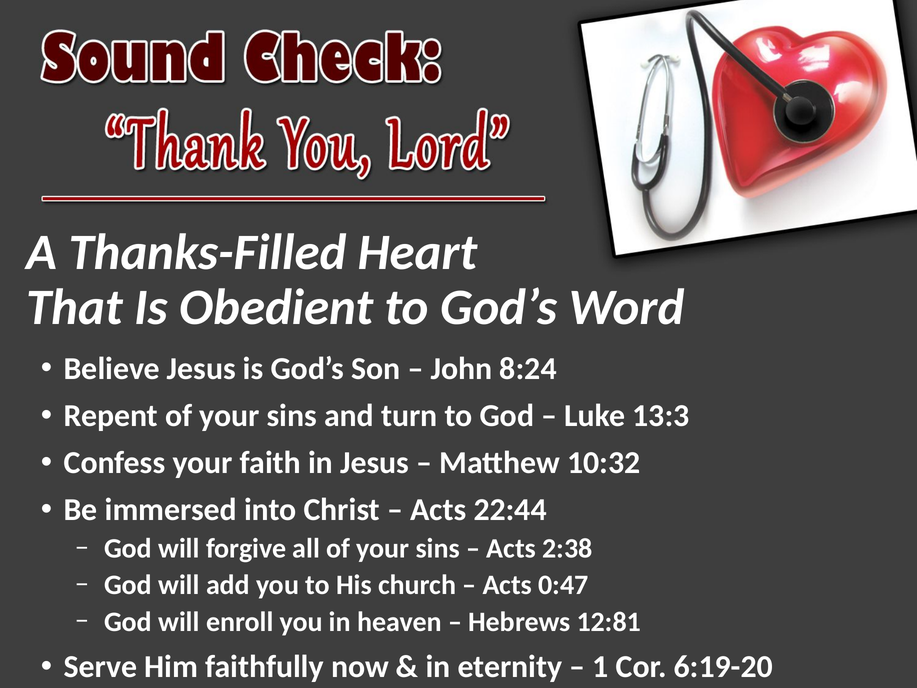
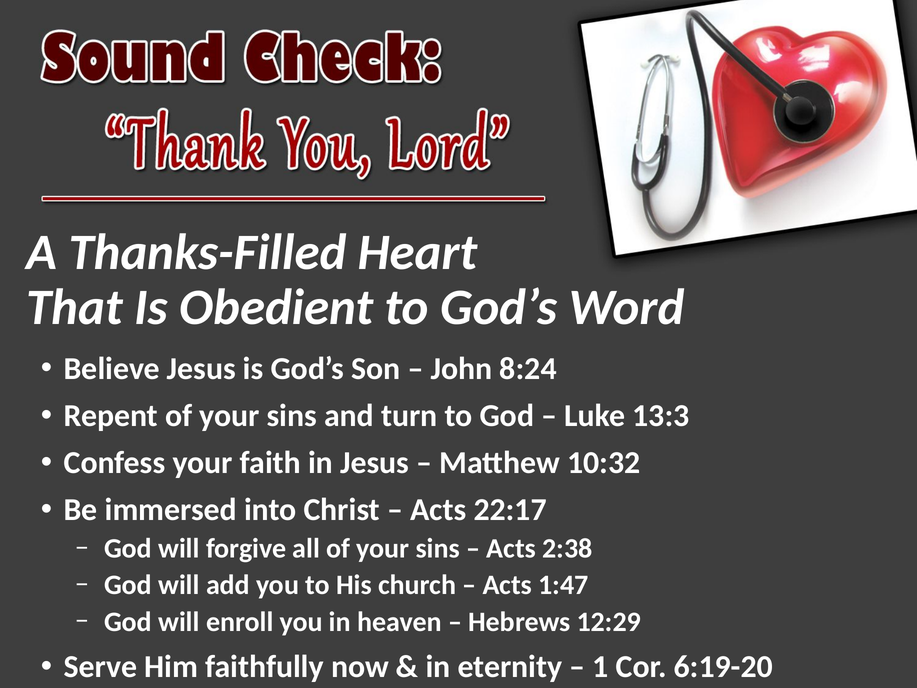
22:44: 22:44 -> 22:17 (510, 510)
0:47: 0:47 -> 1:47 (563, 585)
12:81: 12:81 -> 12:29 (609, 622)
